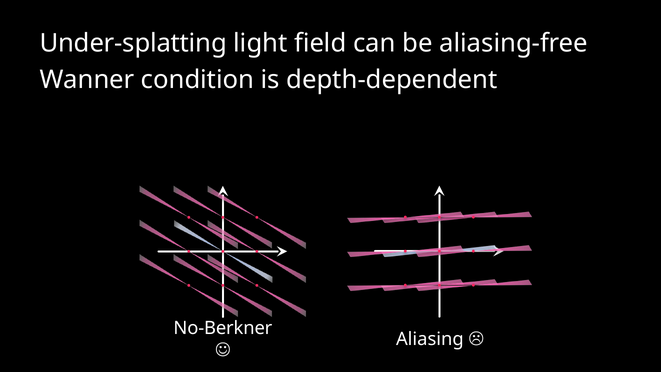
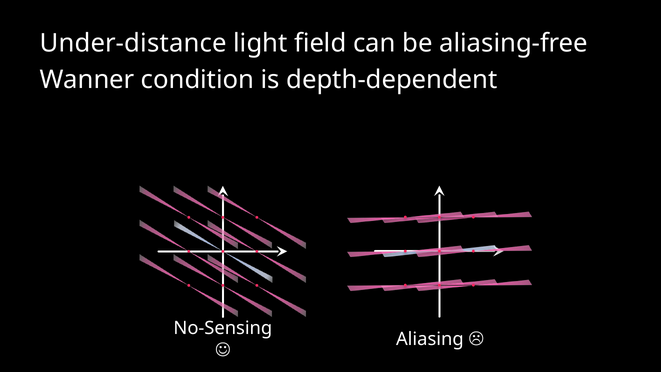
Under-splatting: Under-splatting -> Under-distance (133, 43)
No-Berkner: No-Berkner -> No-Sensing (223, 328)
